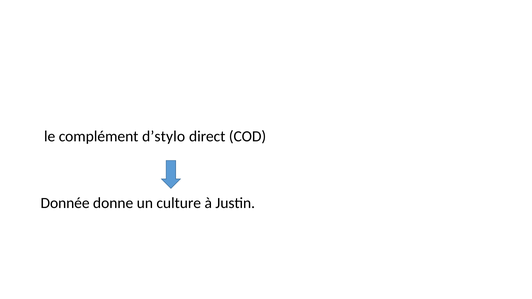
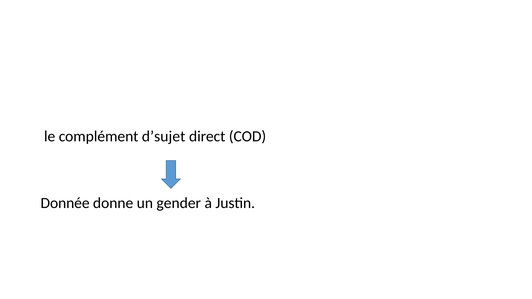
d’stylo: d’stylo -> d’sujet (164, 136)
culture: culture -> gender (179, 203)
